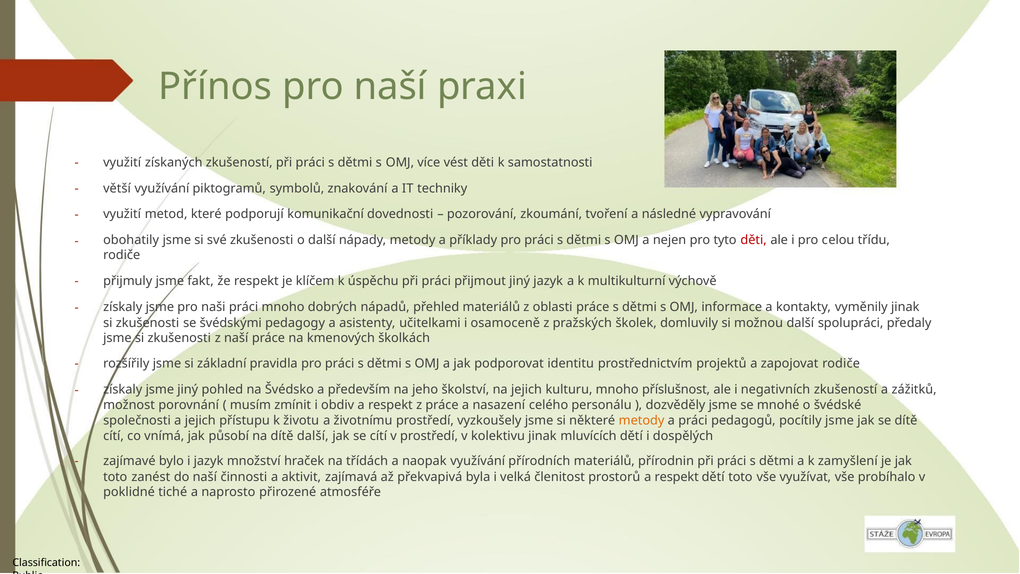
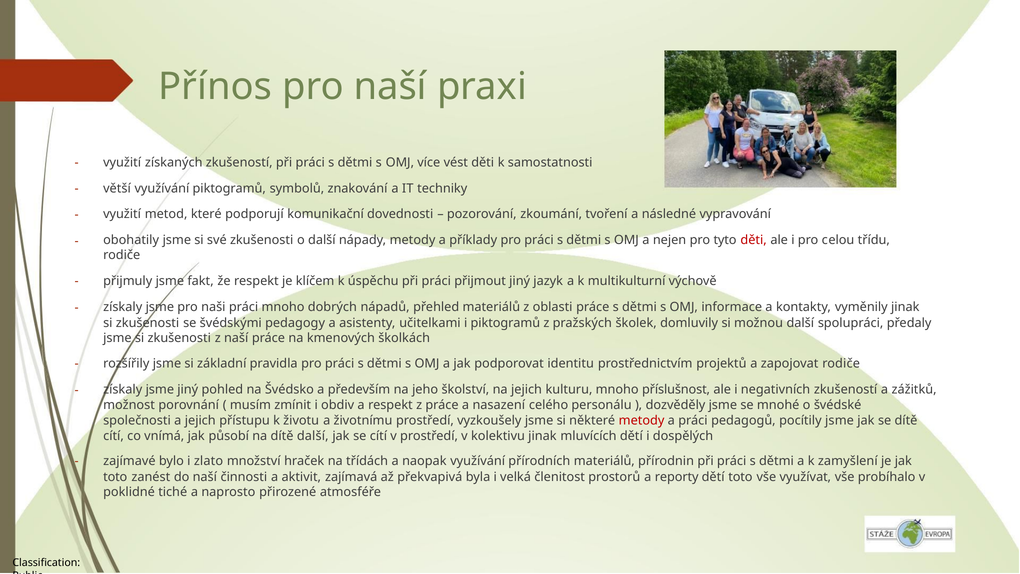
i osamoceně: osamoceně -> piktogramů (505, 323)
metody colour: orange -> red (642, 421)
i jazyk: jazyk -> zlato (208, 461)
prostorů a respekt: respekt -> reporty (677, 477)
